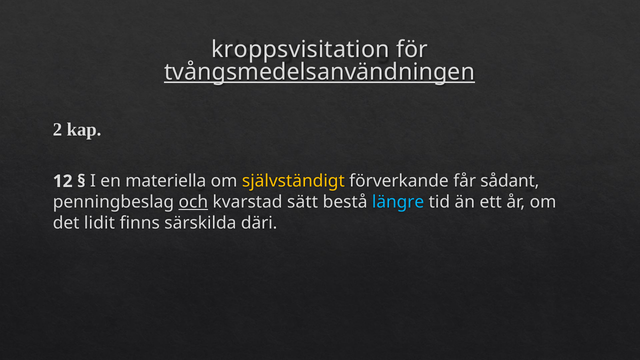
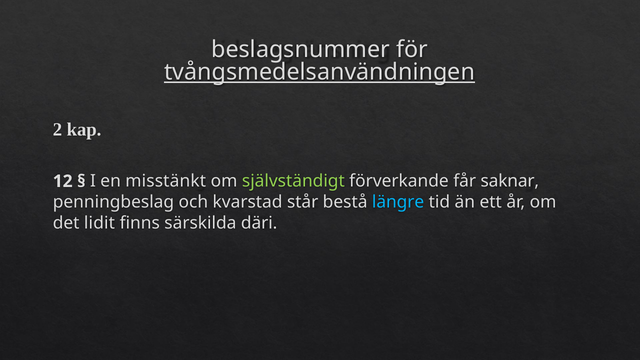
kroppsvisitation: kroppsvisitation -> beslagsnummer (301, 50)
materiella: materiella -> misstänkt (166, 181)
självständigt colour: yellow -> light green (293, 181)
sådant: sådant -> saknar (510, 181)
och underline: present -> none (193, 202)
sätt: sätt -> står (303, 202)
